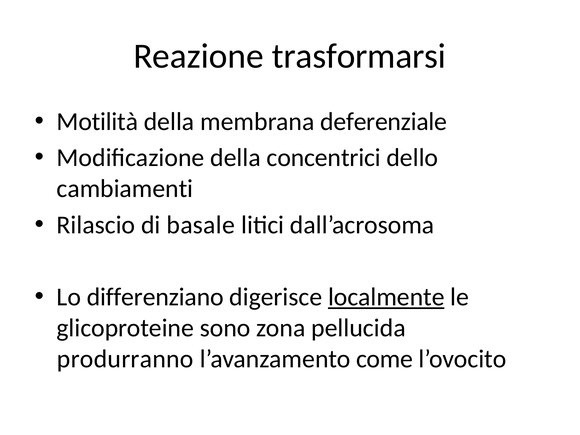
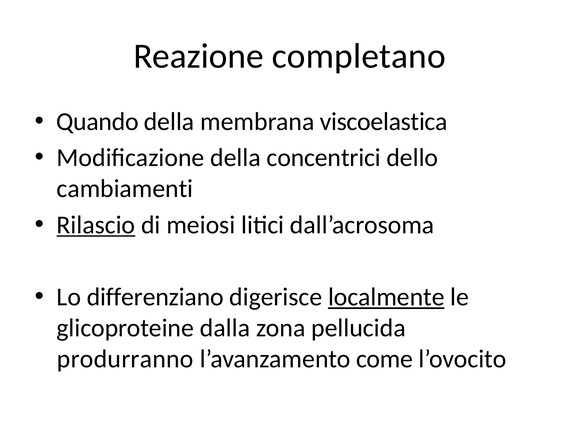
trasformarsi: trasformarsi -> completano (359, 56)
Motilità: Motilità -> Quando (97, 122)
deferenziale: deferenziale -> viscoelastica (384, 122)
Rilascio underline: none -> present (96, 225)
basale: basale -> meiosi (201, 225)
sono: sono -> dalla (225, 328)
